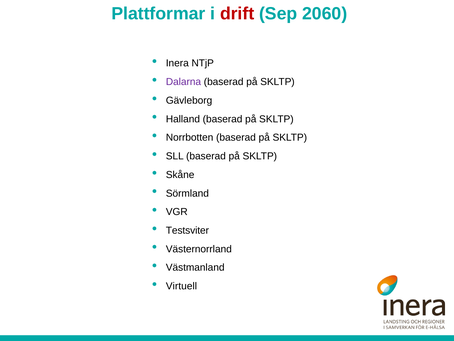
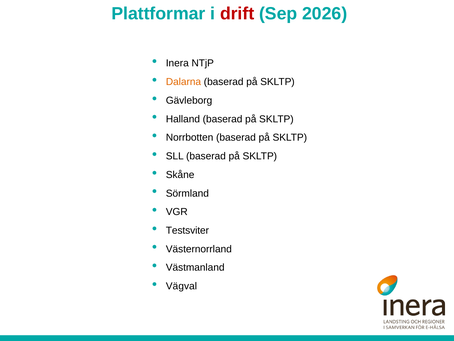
2060: 2060 -> 2026 (325, 14)
Dalarna colour: purple -> orange (183, 82)
Virtuell: Virtuell -> Vägval (181, 286)
